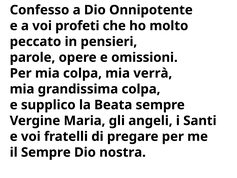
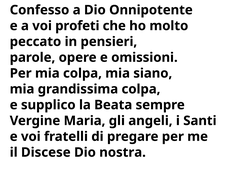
verrà: verrà -> siano (153, 73)
il Sempre: Sempre -> Discese (46, 152)
